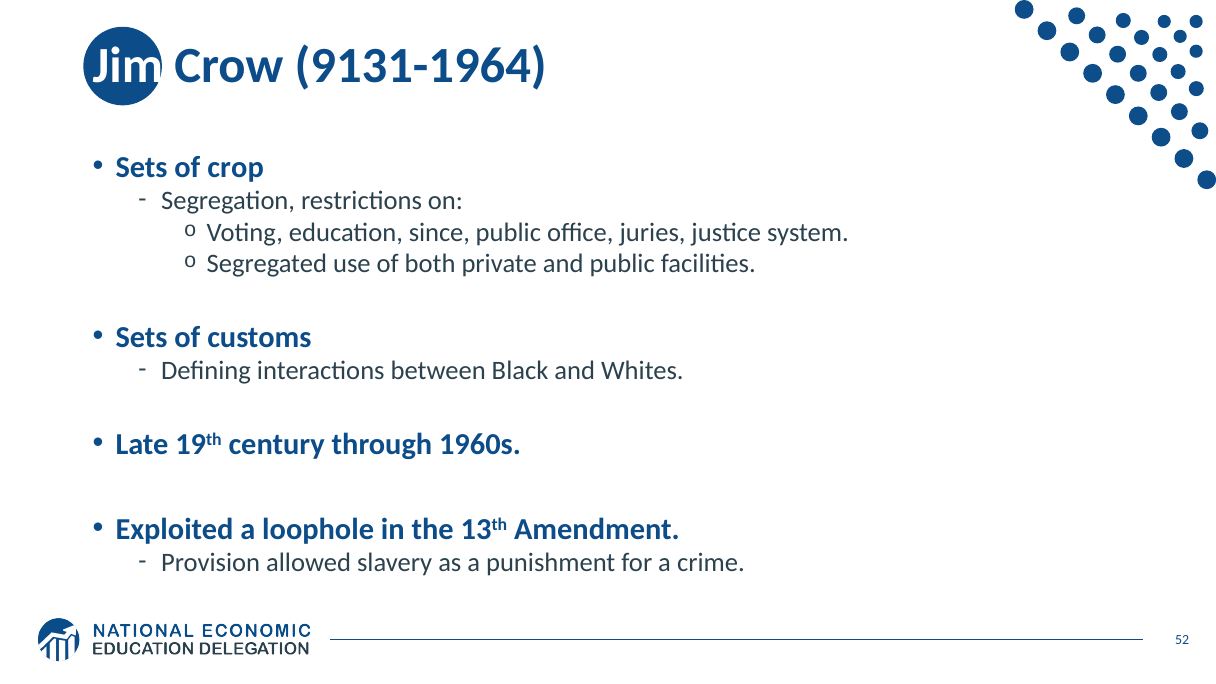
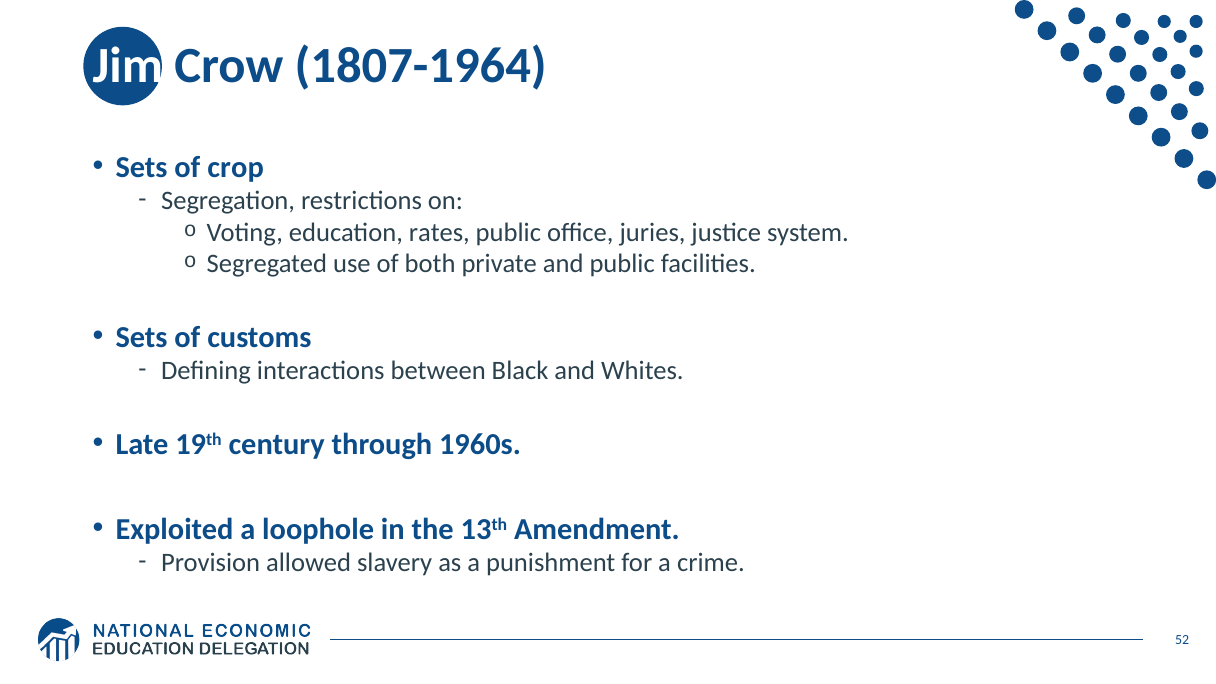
9131-1964: 9131-1964 -> 1807-1964 (421, 66)
since: since -> rates (439, 232)
